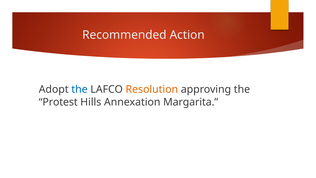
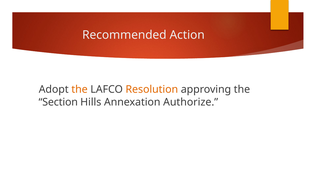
the colour: blue -> orange (80, 89)
Protest: Protest -> Section (58, 102)
Margarita: Margarita -> Authorize (191, 102)
